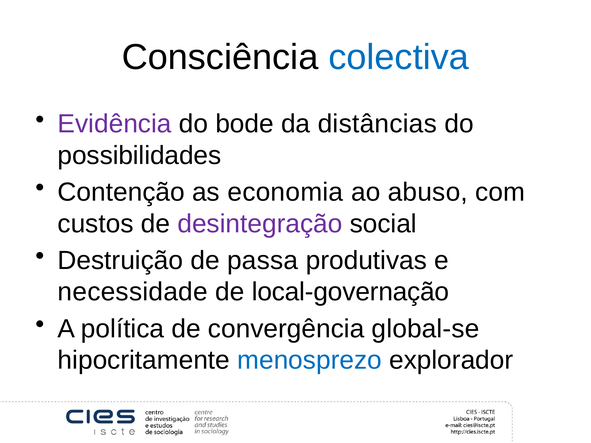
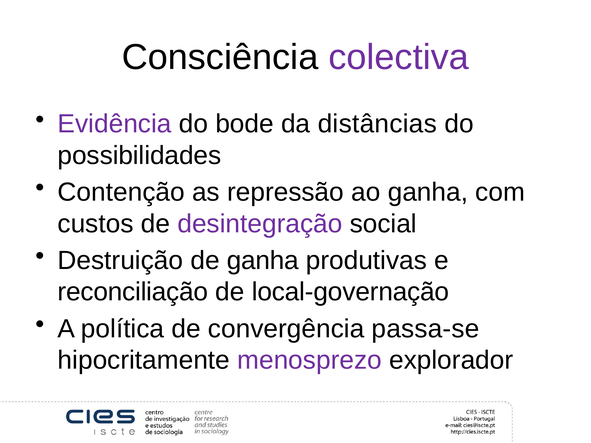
colectiva colour: blue -> purple (399, 57)
economia: economia -> repressão (285, 192)
ao abuso: abuso -> ganha (428, 192)
de passa: passa -> ganha (263, 261)
necessidade: necessidade -> reconciliação (133, 292)
global-se: global-se -> passa-se (426, 329)
menosprezo colour: blue -> purple (310, 360)
